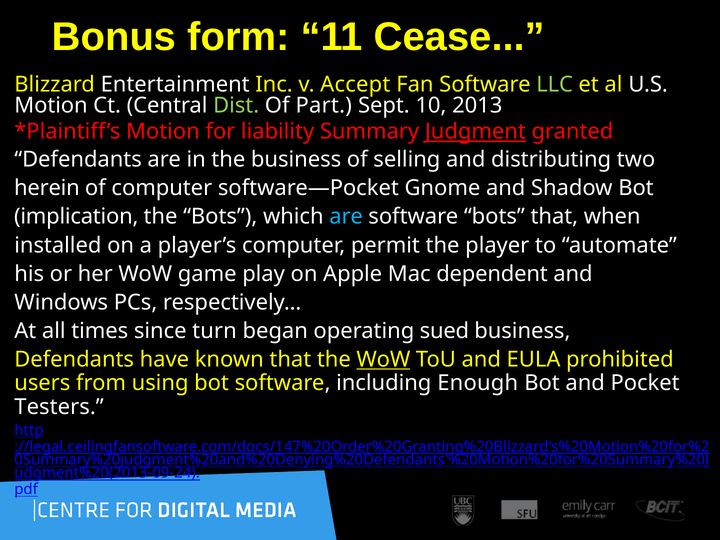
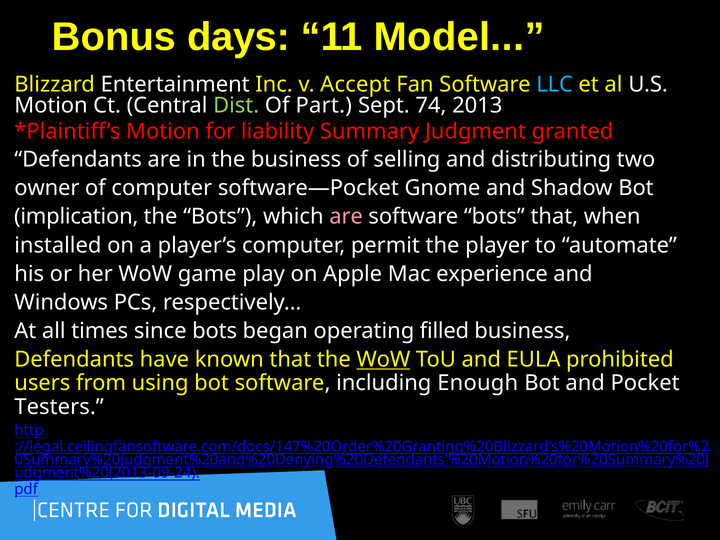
form: form -> days (239, 37)
Cease: Cease -> Model (459, 37)
LLC colour: light green -> light blue (555, 85)
10: 10 -> 74 (431, 106)
Judgment underline: present -> none (475, 132)
herein: herein -> owner (47, 188)
are colour: light blue -> pink (346, 217)
dependent: dependent -> experience (492, 274)
since turn: turn -> bots (215, 331)
sued: sued -> filled (444, 331)
